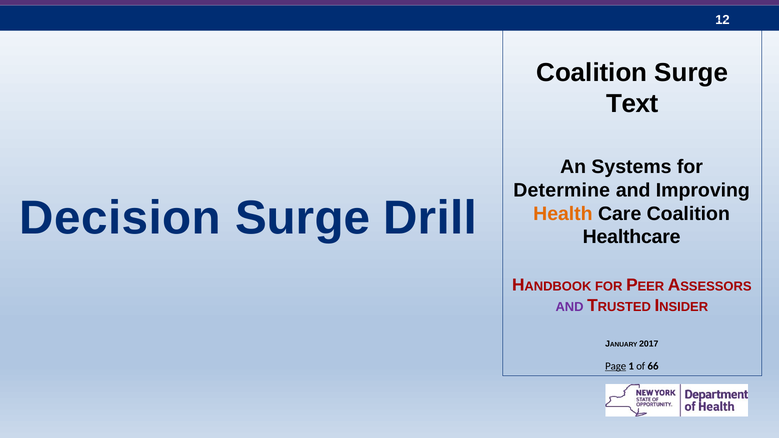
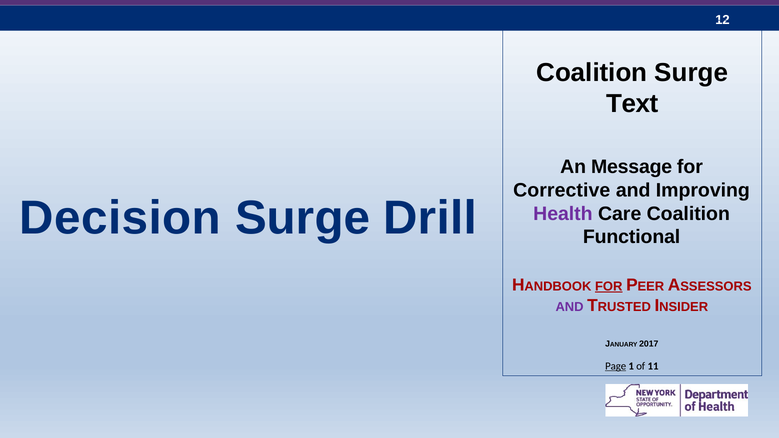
Systems: Systems -> Message (632, 167)
Determine: Determine -> Corrective (562, 190)
Health colour: orange -> purple (563, 214)
Healthcare: Healthcare -> Functional (632, 237)
FOR underline: none -> present (609, 286)
66: 66 -> 11 (653, 366)
